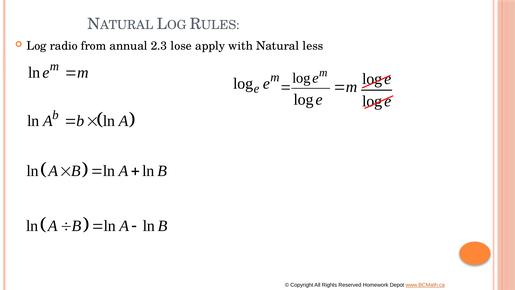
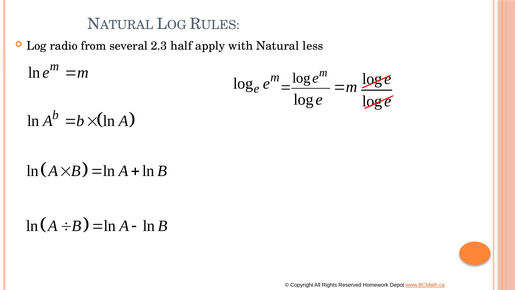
annual: annual -> several (129, 46)
lose: lose -> half (181, 46)
